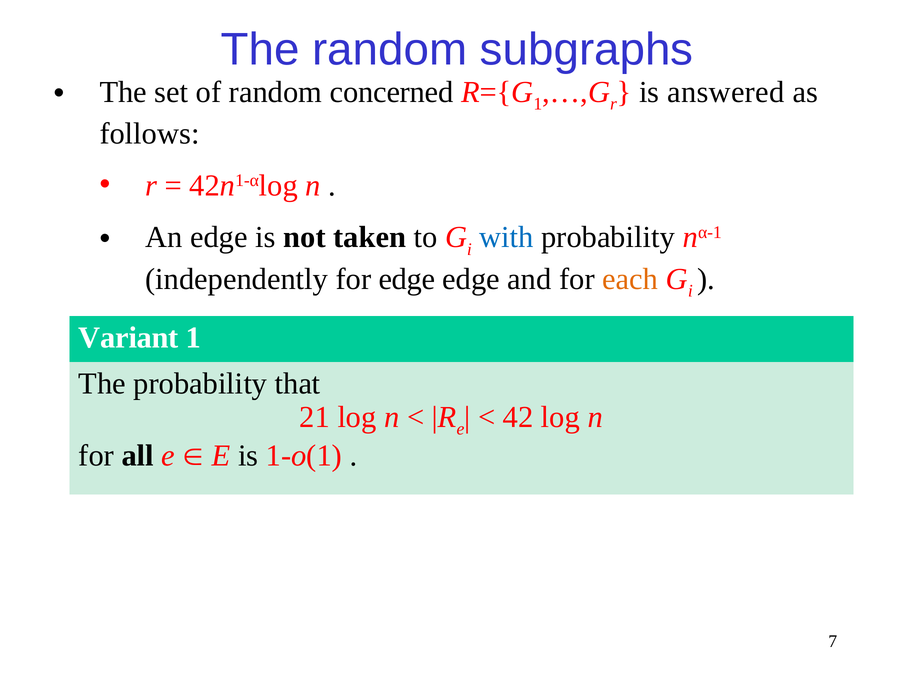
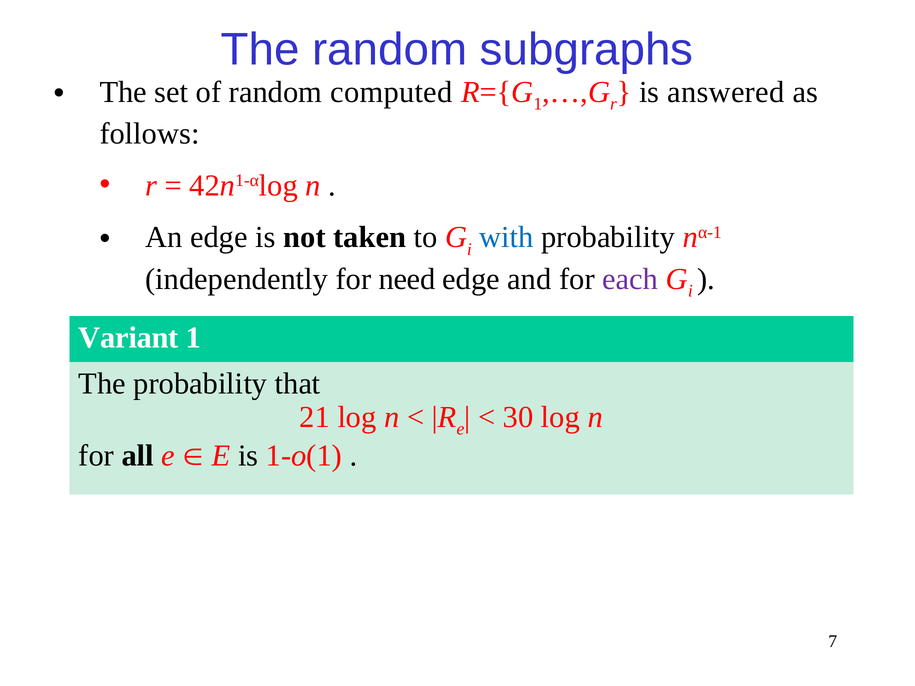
concerned: concerned -> computed (391, 92)
for edge: edge -> need (407, 279)
each colour: orange -> purple (630, 279)
42: 42 -> 30 (518, 417)
